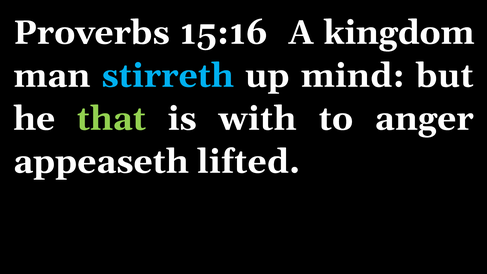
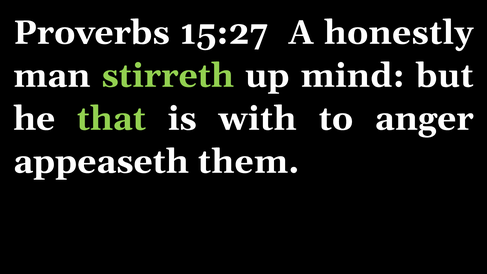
15:16: 15:16 -> 15:27 (224, 33)
kingdom: kingdom -> honestly (399, 33)
stirreth colour: light blue -> light green (168, 76)
lifted: lifted -> them (249, 162)
